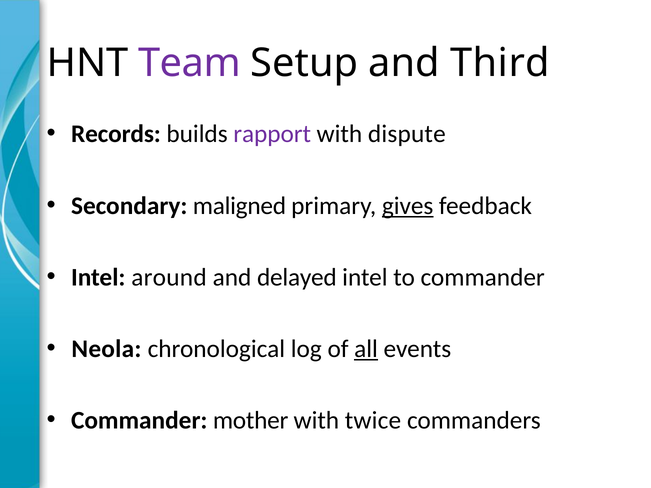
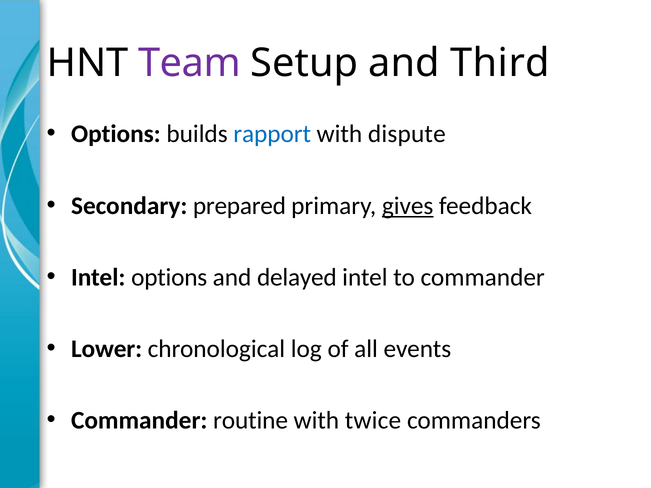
Records: Records -> Options (116, 134)
rapport colour: purple -> blue (272, 134)
maligned: maligned -> prepared (239, 206)
Intel around: around -> options (169, 277)
Neola: Neola -> Lower (107, 349)
all underline: present -> none (366, 349)
mother: mother -> routine (251, 421)
